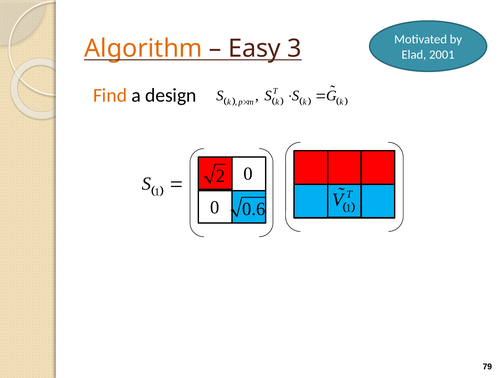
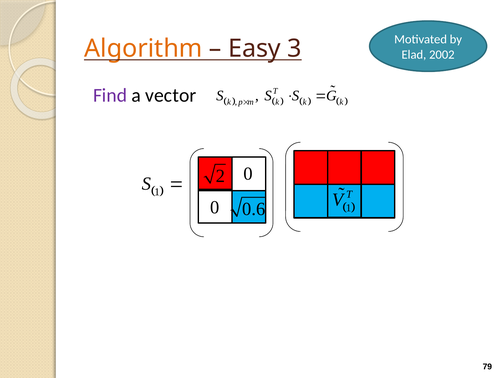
2001: 2001 -> 2002 (442, 55)
Find colour: orange -> purple (110, 95)
design: design -> vector (171, 95)
